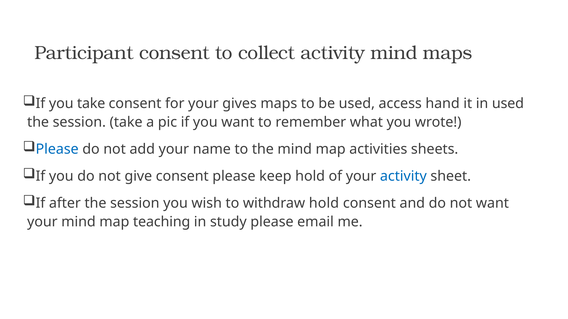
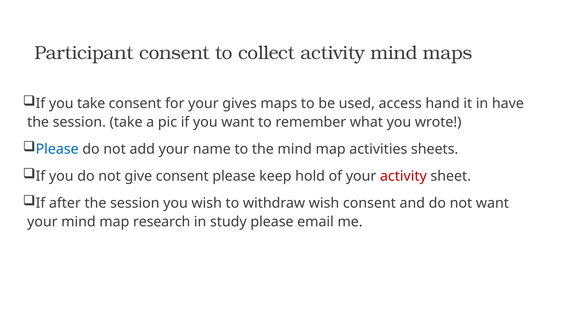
in used: used -> have (508, 104)
activity colour: blue -> red (403, 176)
withdraw hold: hold -> wish (324, 203)
teaching: teaching -> research (162, 222)
